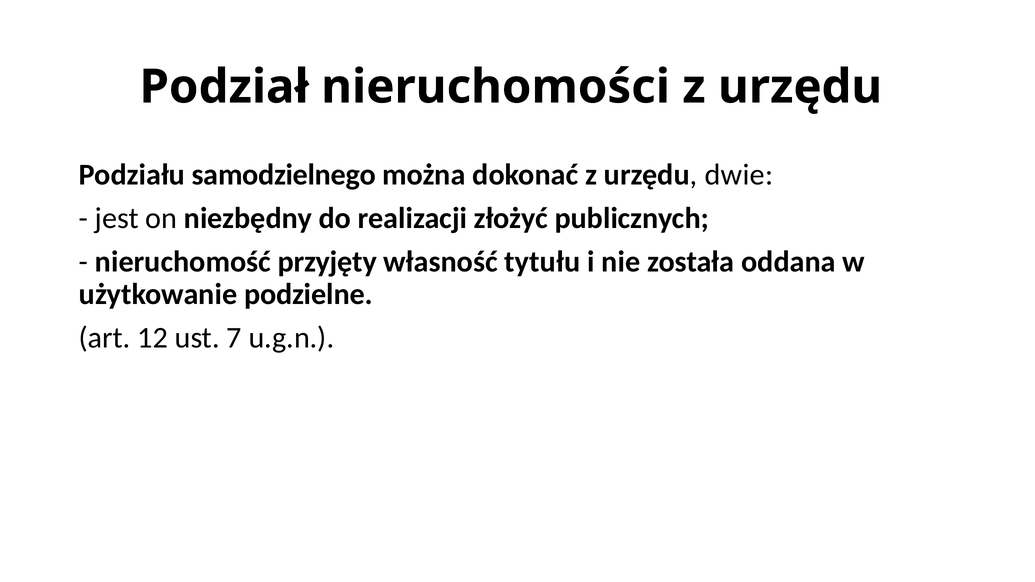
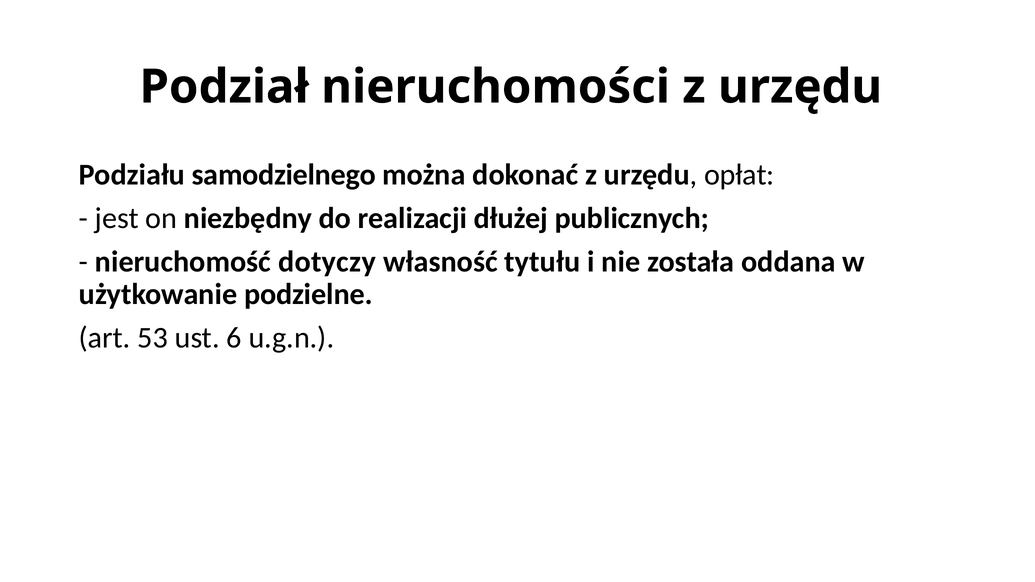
dwie: dwie -> opłat (739, 175)
złożyć: złożyć -> dłużej (511, 218)
przyjęty: przyjęty -> dotyczy (327, 262)
12: 12 -> 53 (153, 338)
7: 7 -> 6 (234, 338)
